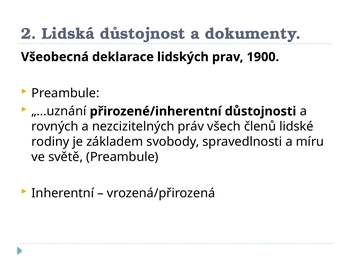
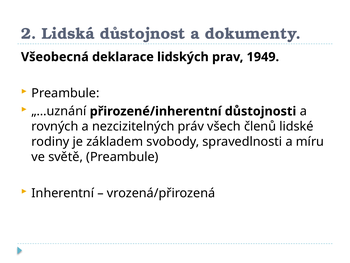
1900: 1900 -> 1949 (263, 57)
